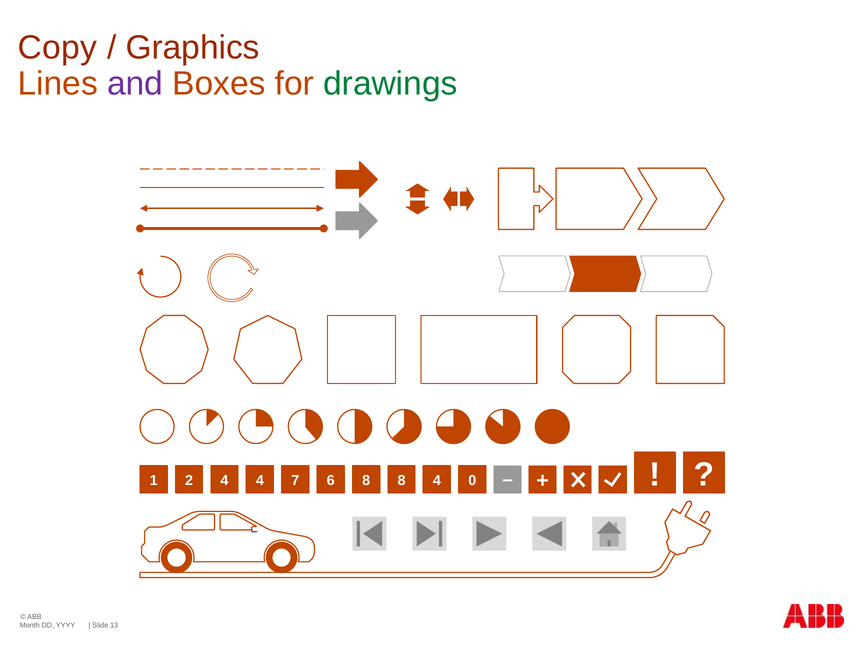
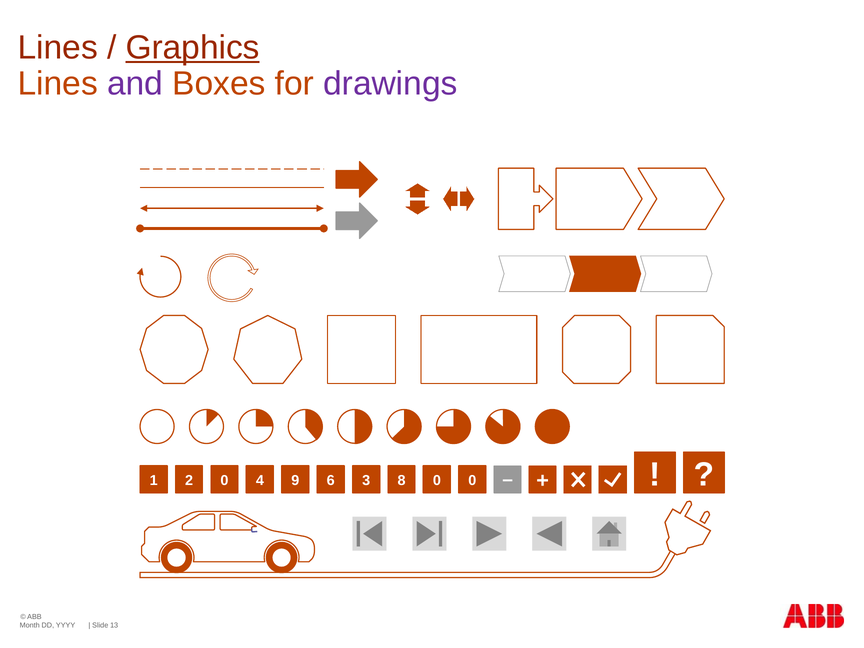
Copy: Copy -> Lines (58, 48)
Graphics underline: none -> present (193, 48)
drawings colour: green -> purple (390, 84)
2 4: 4 -> 0 (224, 480)
7: 7 -> 9 (295, 480)
6 8: 8 -> 3 (366, 480)
8 4: 4 -> 0 (437, 480)
